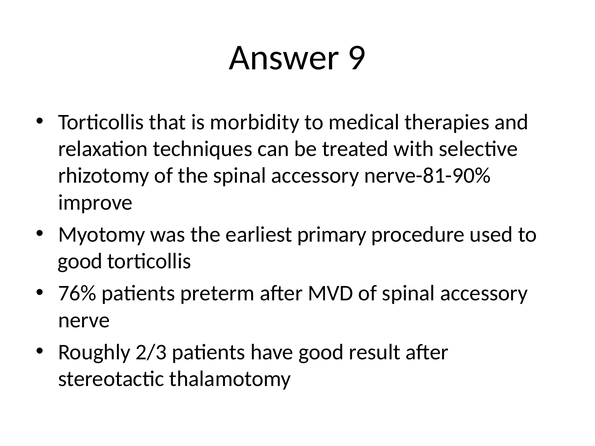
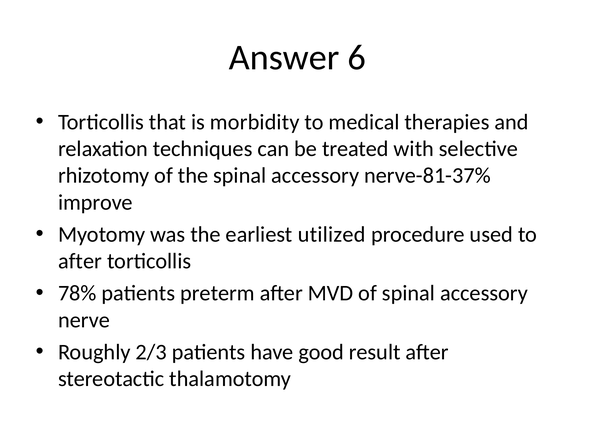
9: 9 -> 6 (357, 58)
nerve-81-90%: nerve-81-90% -> nerve-81-37% (427, 176)
primary: primary -> utilized (332, 235)
good: good -> after (80, 261)
76%: 76% -> 78% (77, 293)
